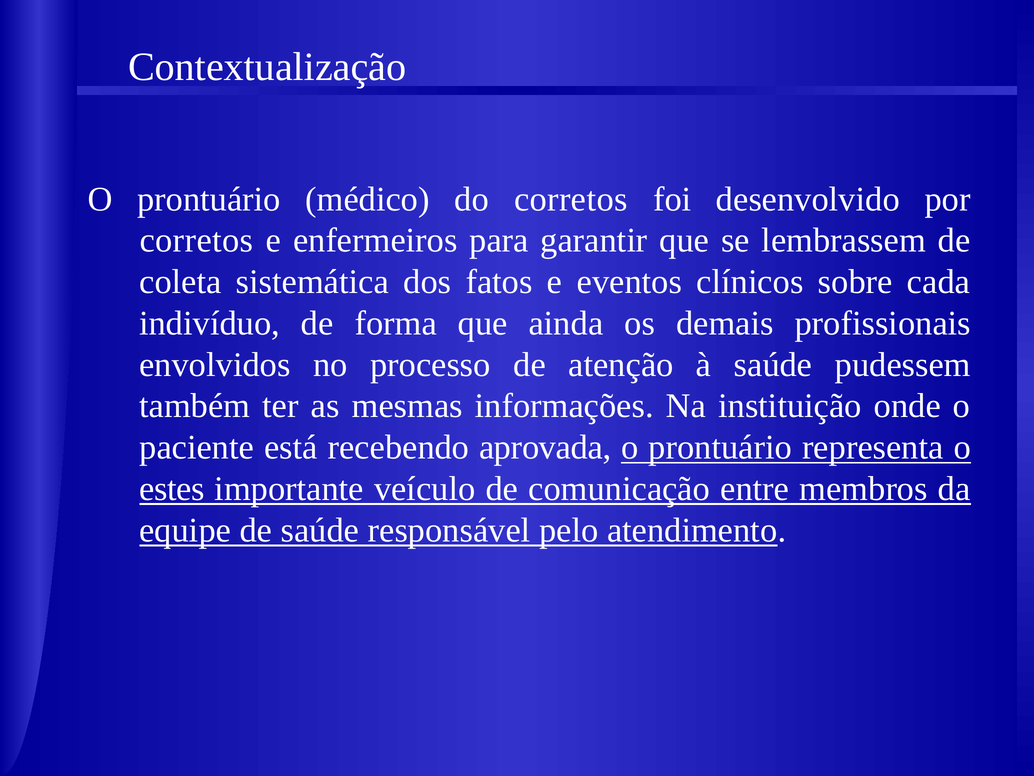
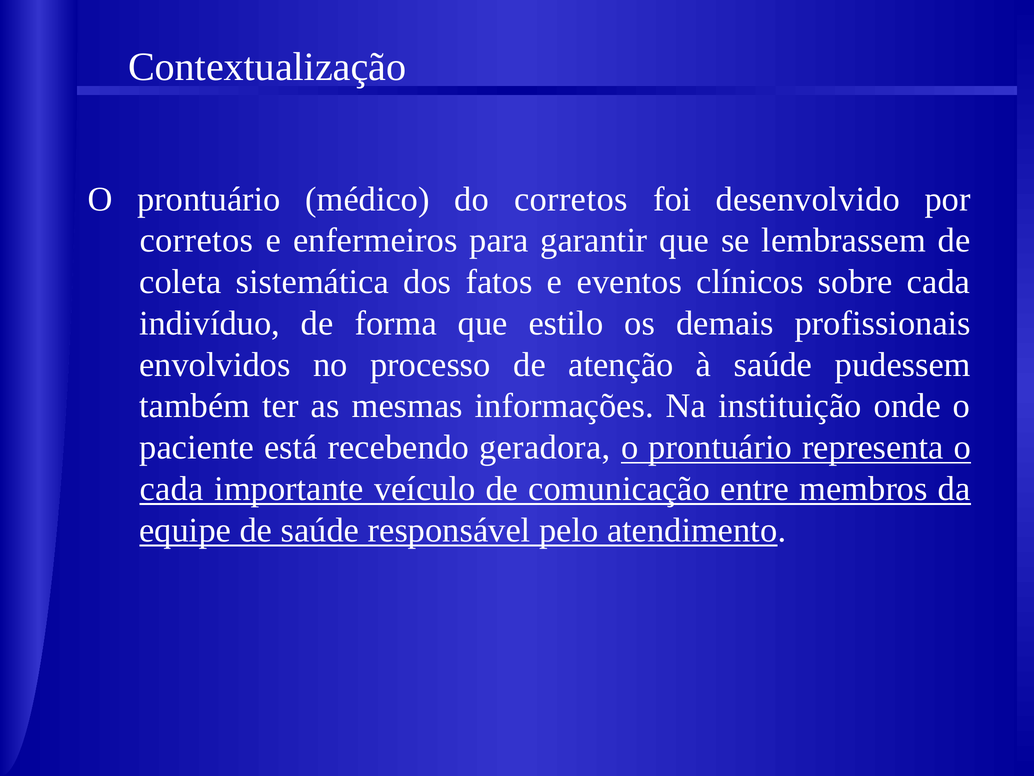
ainda: ainda -> estilo (566, 323)
aprovada: aprovada -> geradora (545, 447)
estes: estes -> cada (172, 489)
